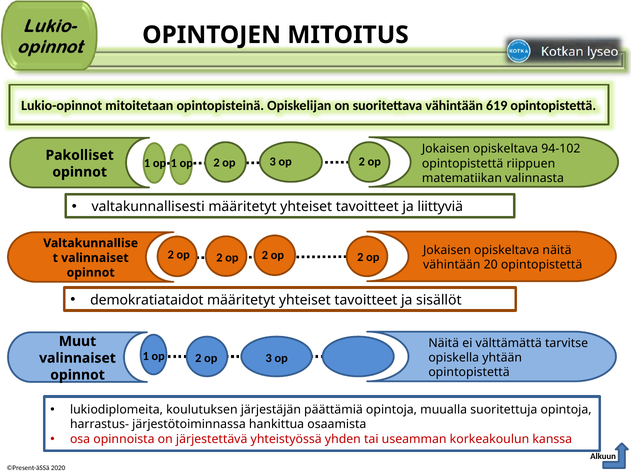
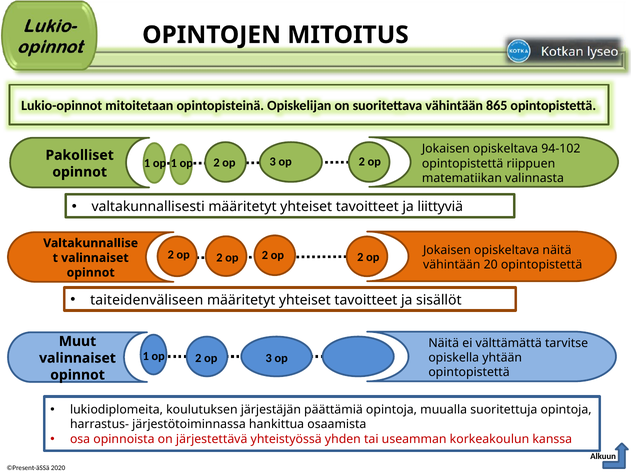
619: 619 -> 865 (497, 106)
demokratiataidot: demokratiataidot -> taiteidenväliseen (147, 300)
